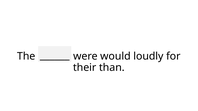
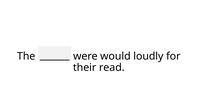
than: than -> read (112, 68)
